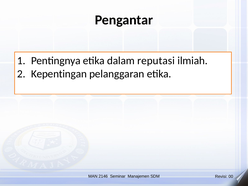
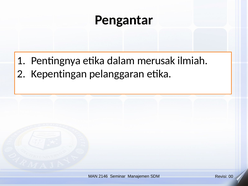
reputasi: reputasi -> merusak (156, 61)
